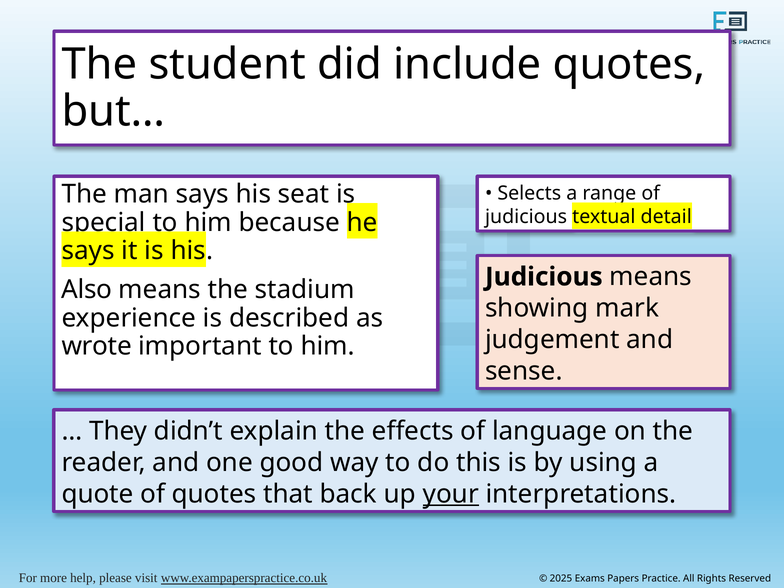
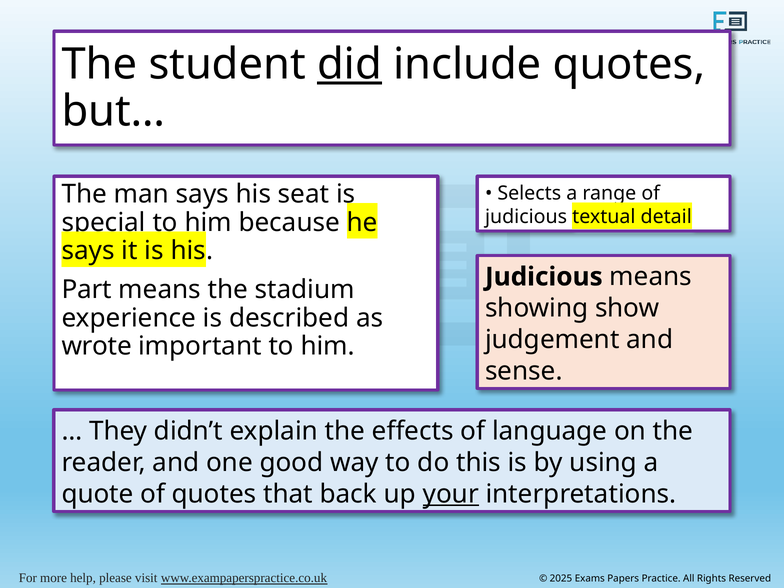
did underline: none -> present (350, 64)
Also: Also -> Part (87, 290)
mark: mark -> show (627, 308)
